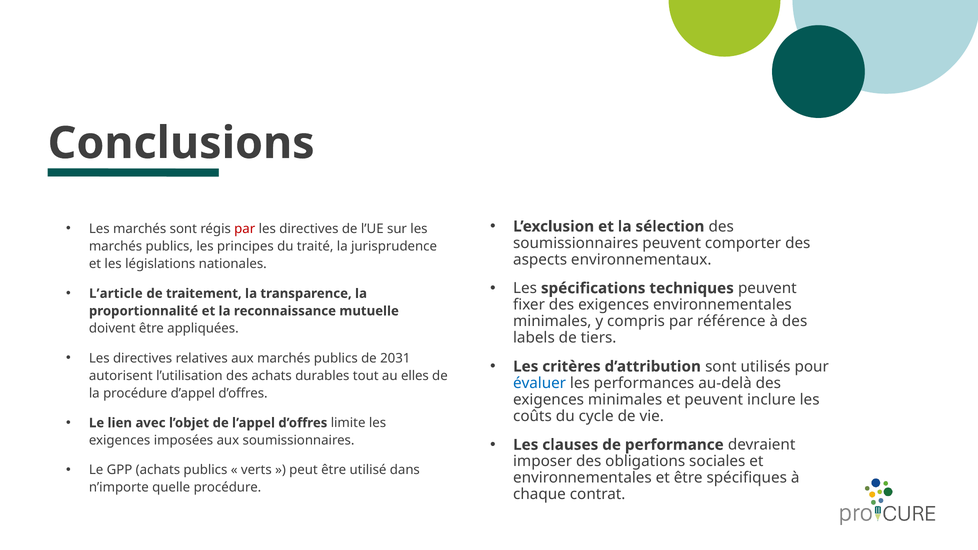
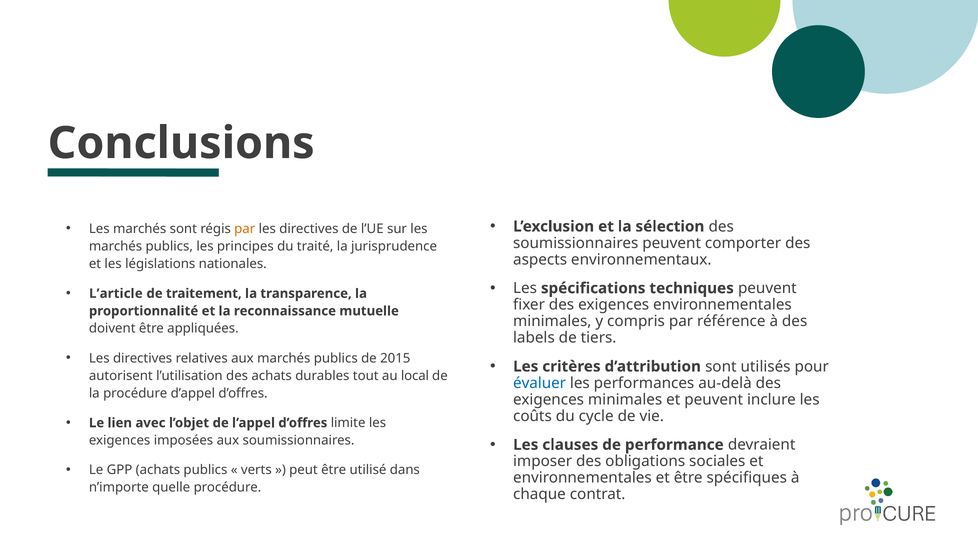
par colour: red -> orange (245, 229)
2031: 2031 -> 2015 (395, 358)
elles: elles -> local (415, 376)
